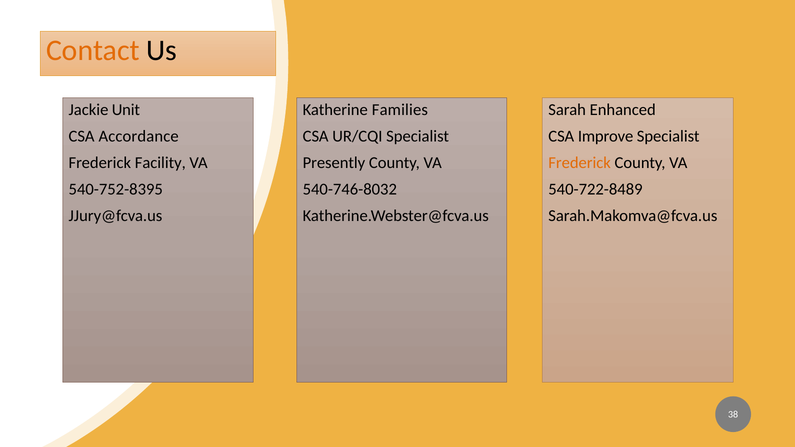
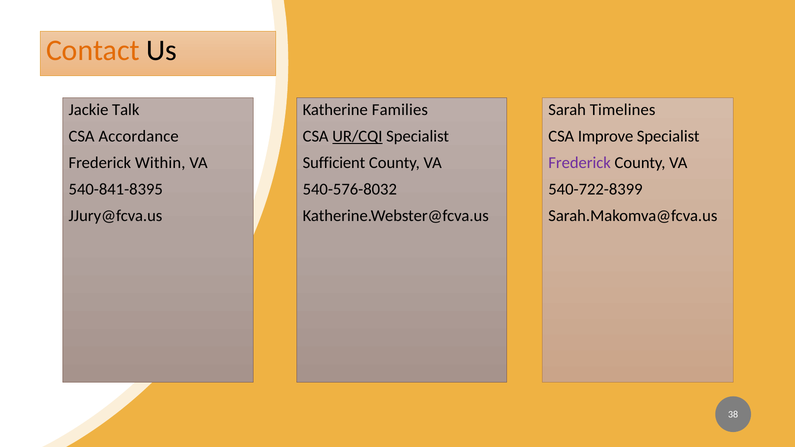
Unit: Unit -> Talk (126, 110)
Enhanced: Enhanced -> Timelines (623, 110)
UR/CQI underline: none -> present (357, 136)
Facility: Facility -> Within (160, 163)
Presently: Presently -> Sufficient (334, 163)
Frederick colour: orange -> purple (580, 163)
540-746-8032: 540-746-8032 -> 540-576-8032 (350, 189)
540-752-8395: 540-752-8395 -> 540-841-8395 (116, 189)
540-722-8489: 540-722-8489 -> 540-722-8399 (595, 189)
